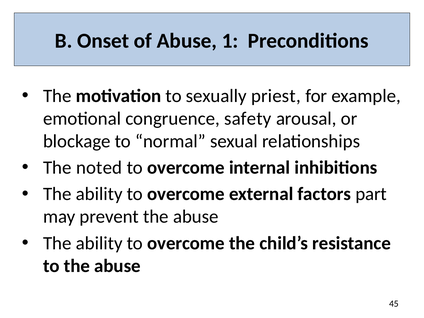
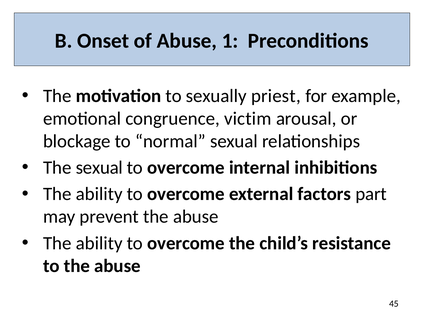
safety: safety -> victim (248, 119)
The noted: noted -> sexual (99, 168)
